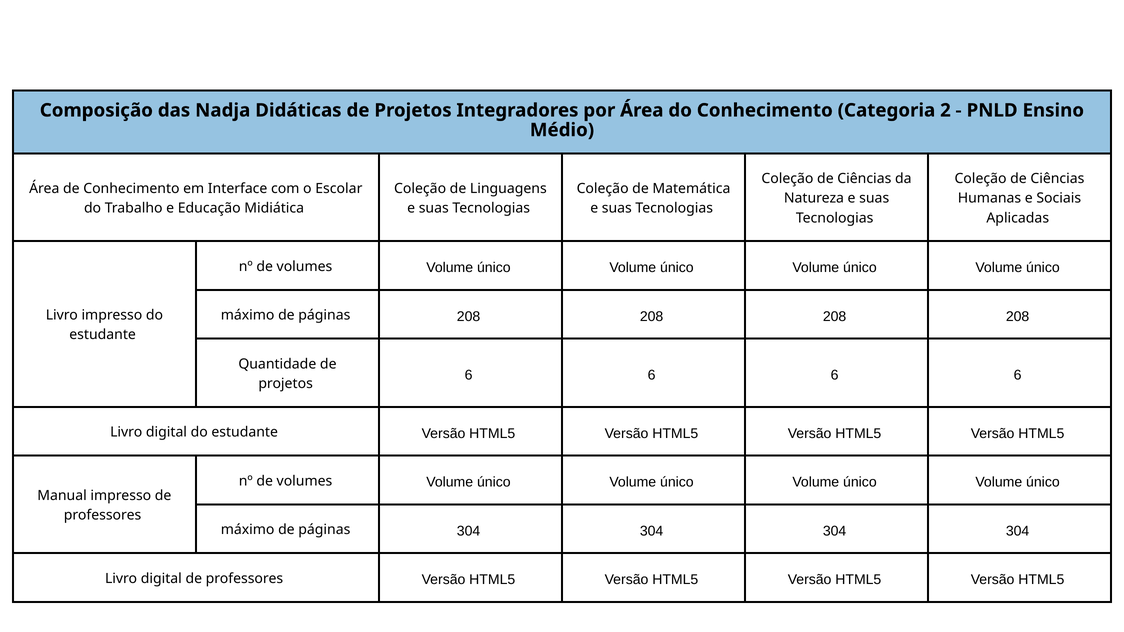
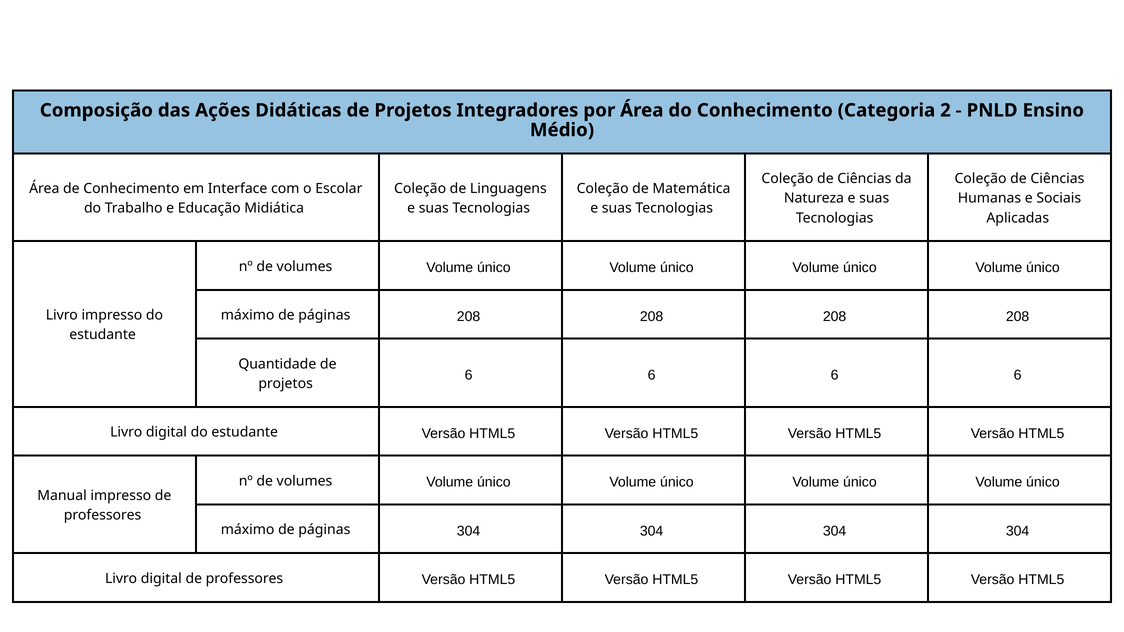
Nadja: Nadja -> Ações (223, 110)
